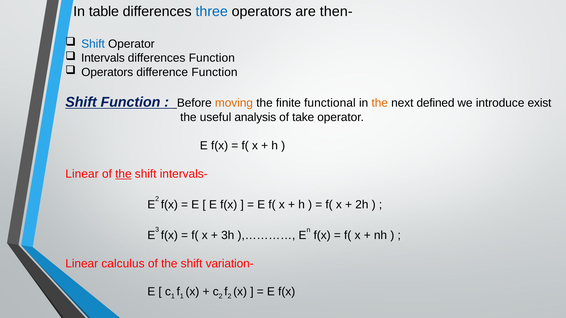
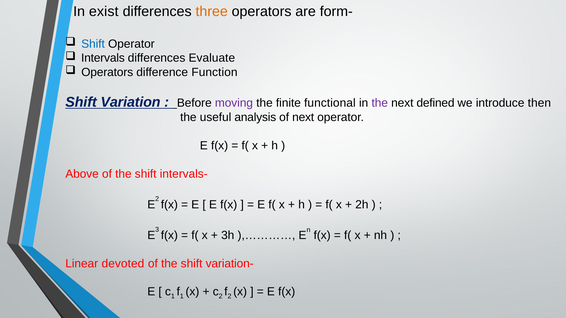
table: table -> exist (104, 12)
three colour: blue -> orange (212, 12)
then-: then- -> form- (336, 12)
differences Function: Function -> Evaluate (212, 58)
Shift Function: Function -> Variation (131, 102)
moving colour: orange -> purple (234, 103)
the colour: orange -> purple (380, 103)
exist: exist -> then (539, 103)
of take: take -> next (303, 118)
Linear: Linear -> Above (82, 174)
the underline: present -> none (123, 174)
calculus: calculus -> devoted (123, 264)
